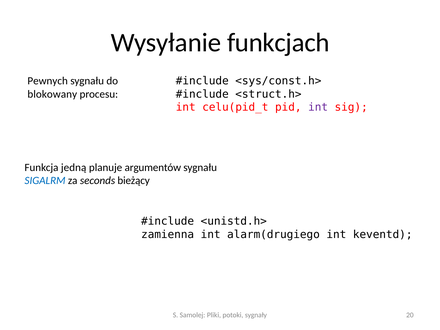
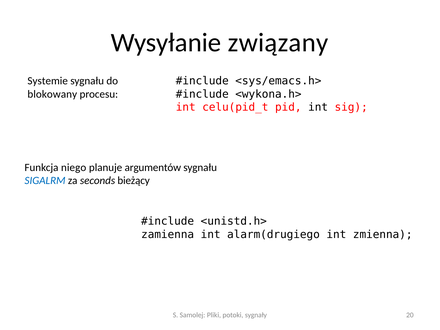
funkcjach: funkcjach -> związany (278, 43)
<sys/const.h>: <sys/const.h> -> <sys/emacs.h> (278, 81)
Pewnych: Pewnych -> Systemie (48, 81)
<struct.h>: <struct.h> -> <wykona.h> (268, 94)
int colour: purple -> black (318, 107)
jedną: jedną -> niego (74, 167)
keventd: keventd -> zmienna (383, 235)
